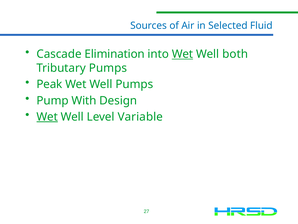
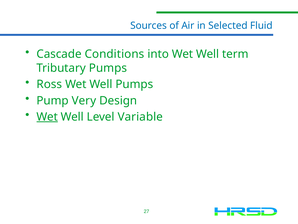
Elimination: Elimination -> Conditions (114, 54)
Wet underline: present -> none (183, 54)
both: both -> term (235, 54)
Peak: Peak -> Ross (49, 84)
With: With -> Very (84, 100)
